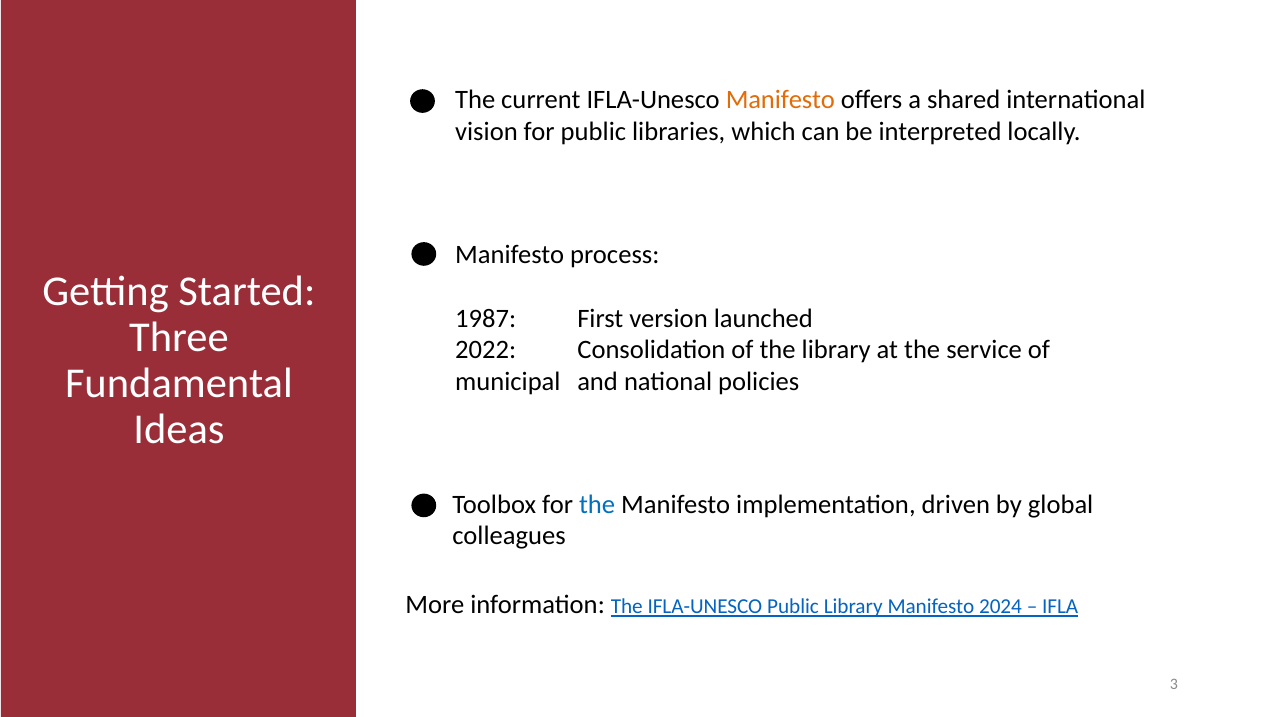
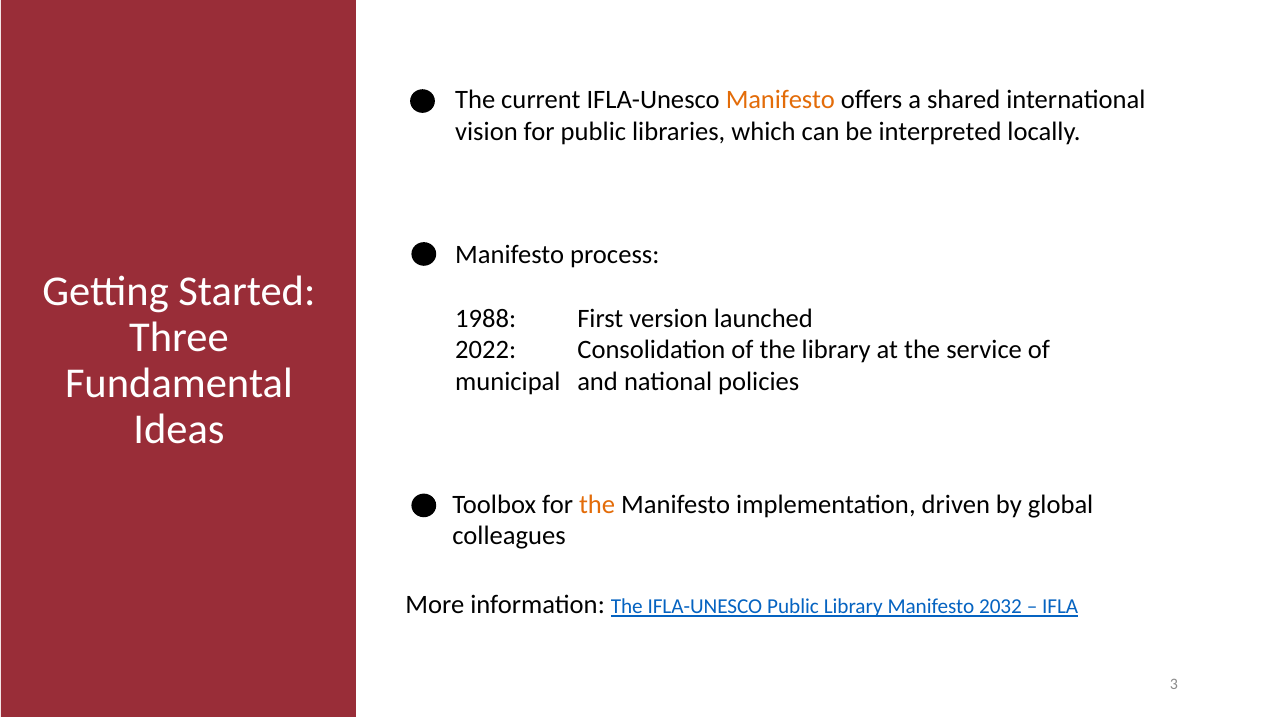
1987: 1987 -> 1988 (486, 318)
the colour: blue -> orange (597, 504)
2024: 2024 -> 2032 (1000, 607)
